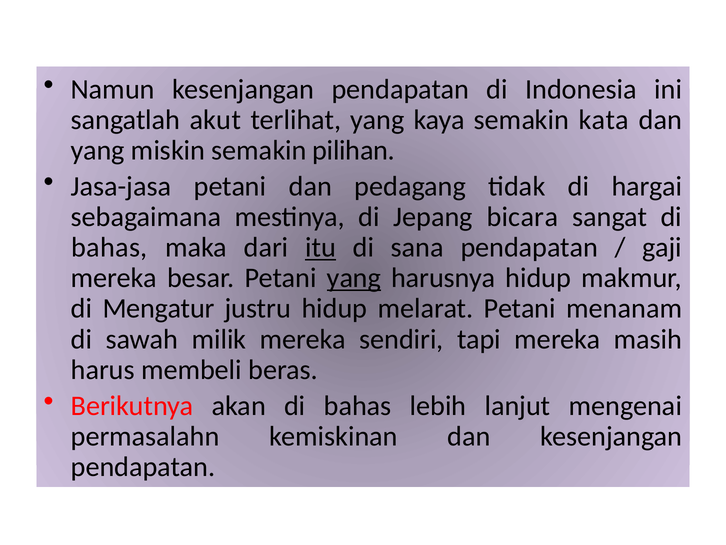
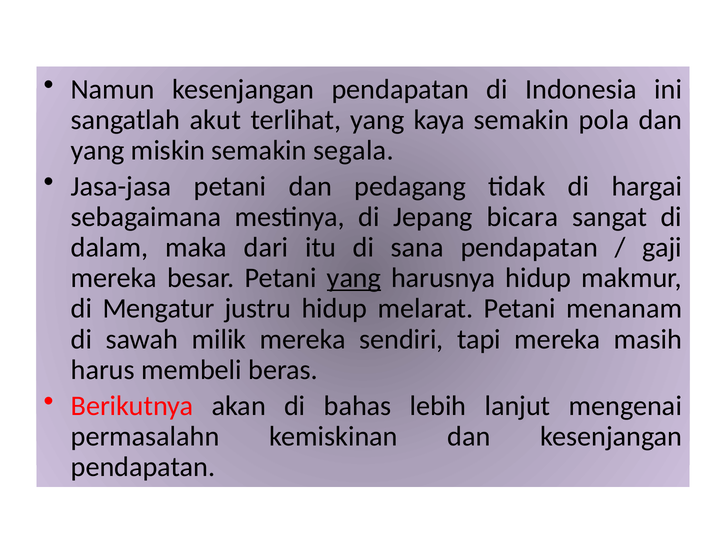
kata: kata -> pola (604, 120)
pilihan: pilihan -> segala (353, 150)
bahas: bahas -> dalam (110, 247)
itu underline: present -> none (321, 247)
